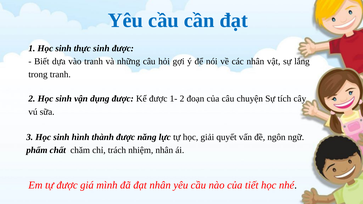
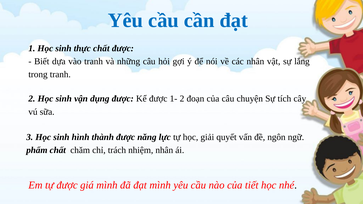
thực sinh: sinh -> chất (101, 48)
đạt nhân: nhân -> mình (160, 185)
